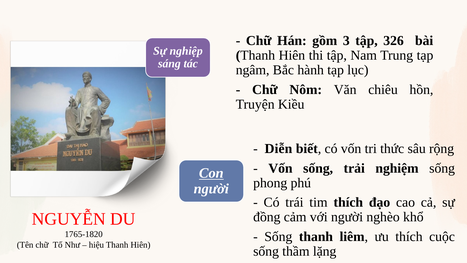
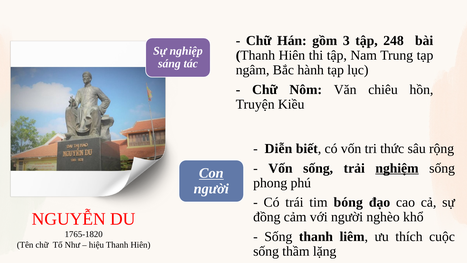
326: 326 -> 248 (394, 41)
nghiệm underline: none -> present (397, 168)
tim thích: thích -> bóng (348, 202)
